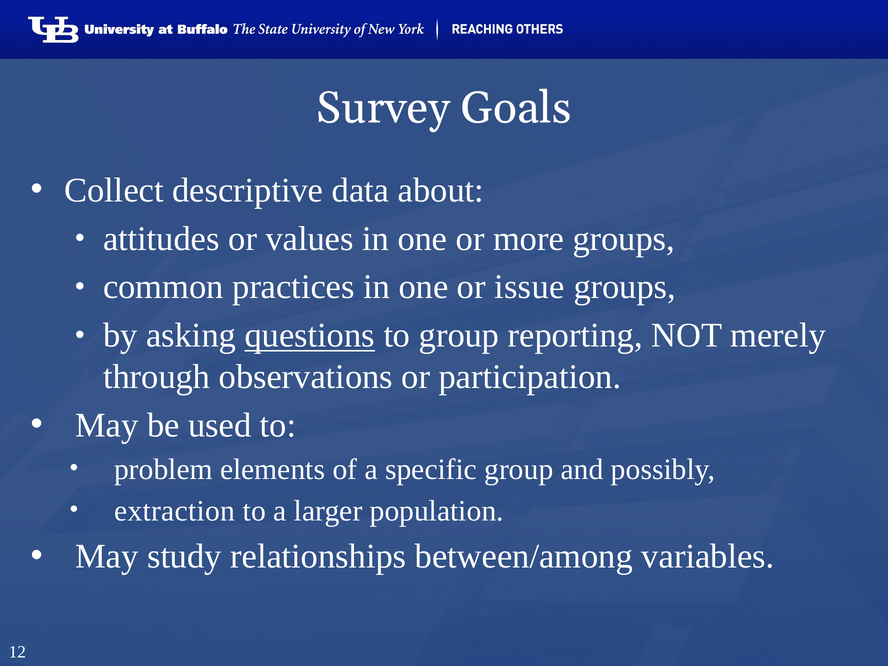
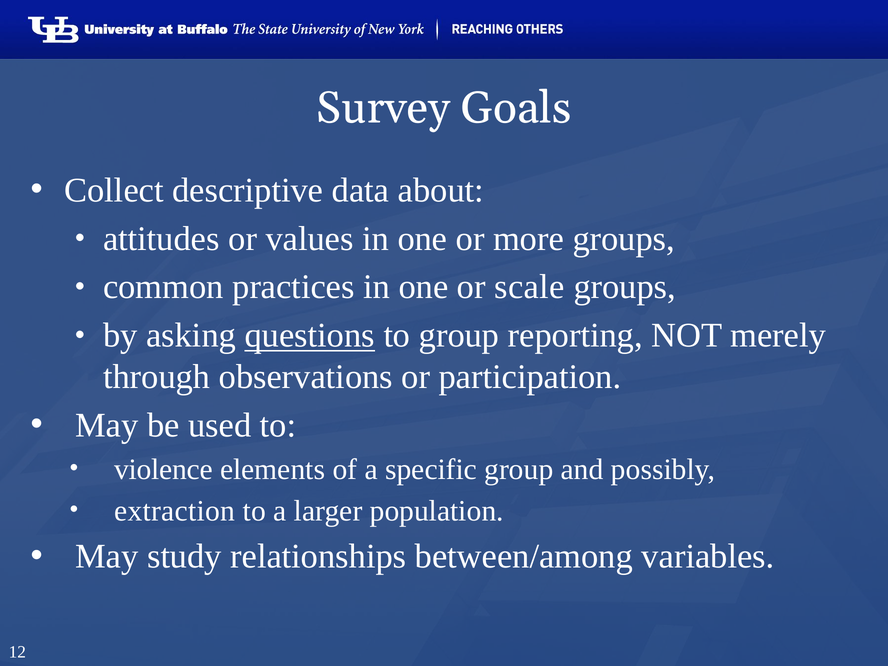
issue: issue -> scale (529, 287)
problem: problem -> violence (164, 469)
